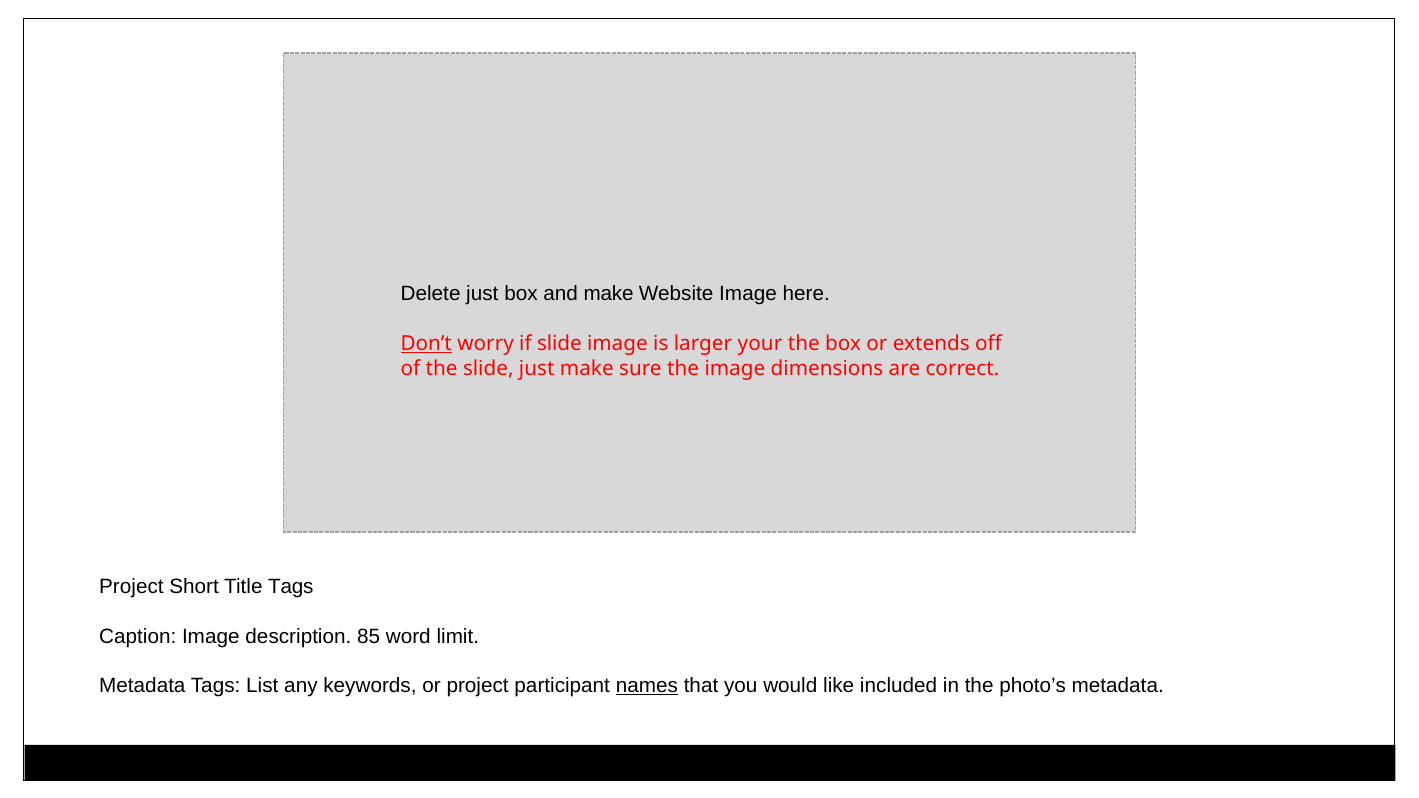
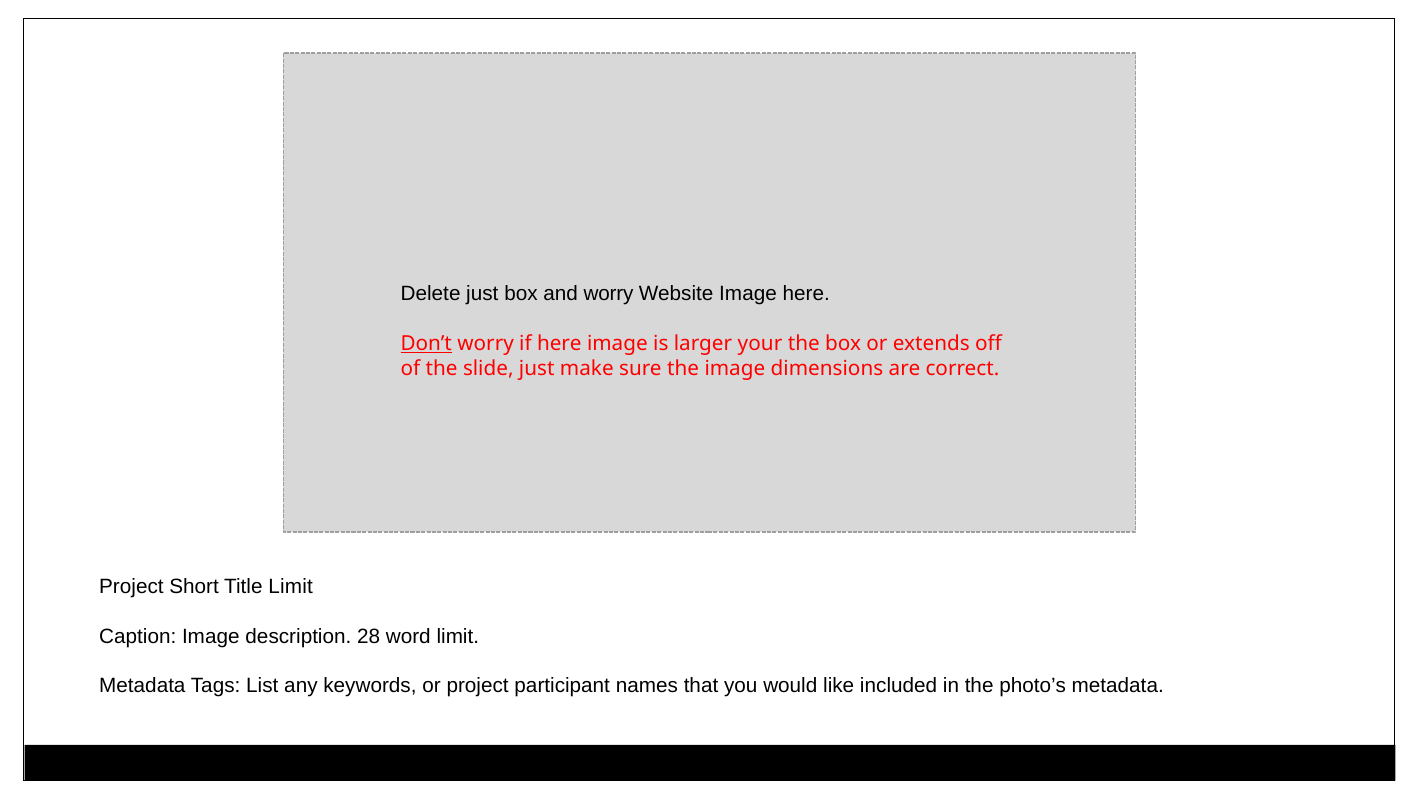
and make: make -> worry (609, 294)
if slide: slide -> here (559, 344)
Title Tags: Tags -> Limit (291, 587)
85: 85 -> 28 (369, 636)
names underline: present -> none (647, 686)
